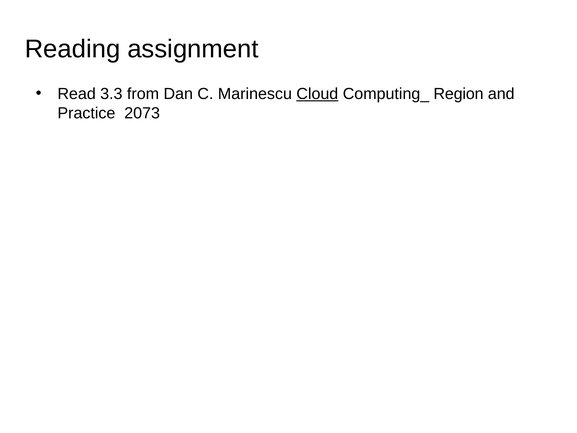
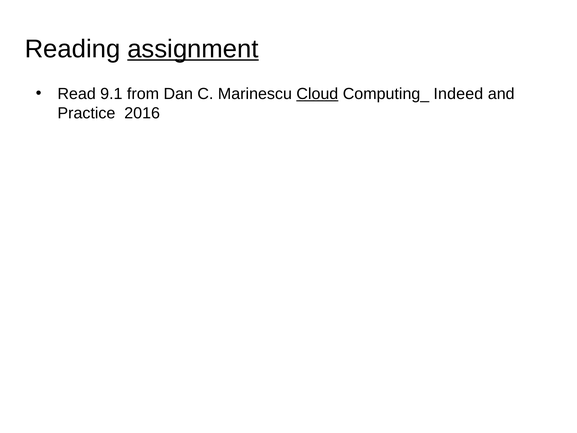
assignment underline: none -> present (193, 49)
3.3: 3.3 -> 9.1 (111, 94)
Region: Region -> Indeed (458, 94)
2073: 2073 -> 2016 (142, 113)
